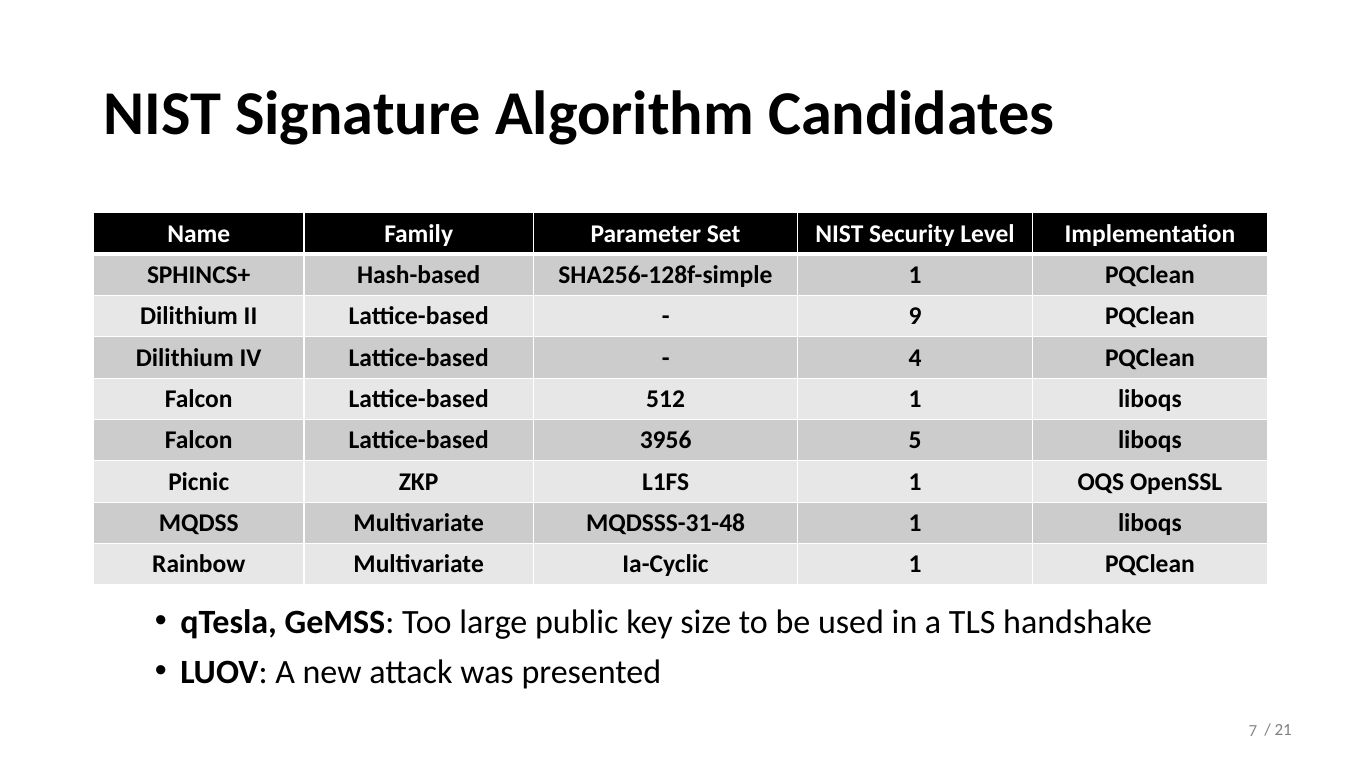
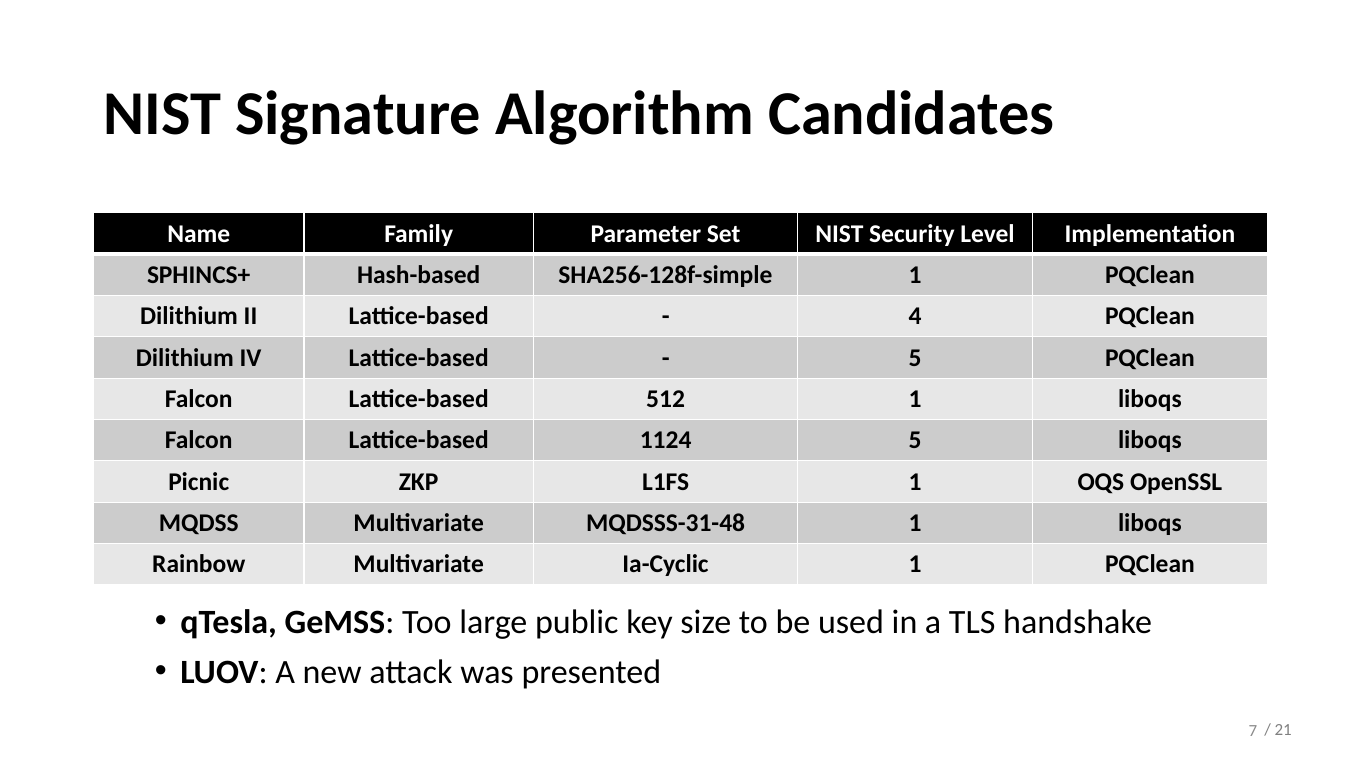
9: 9 -> 4 (915, 317)
4: 4 -> 5 (915, 358)
3956: 3956 -> 1124 (666, 441)
